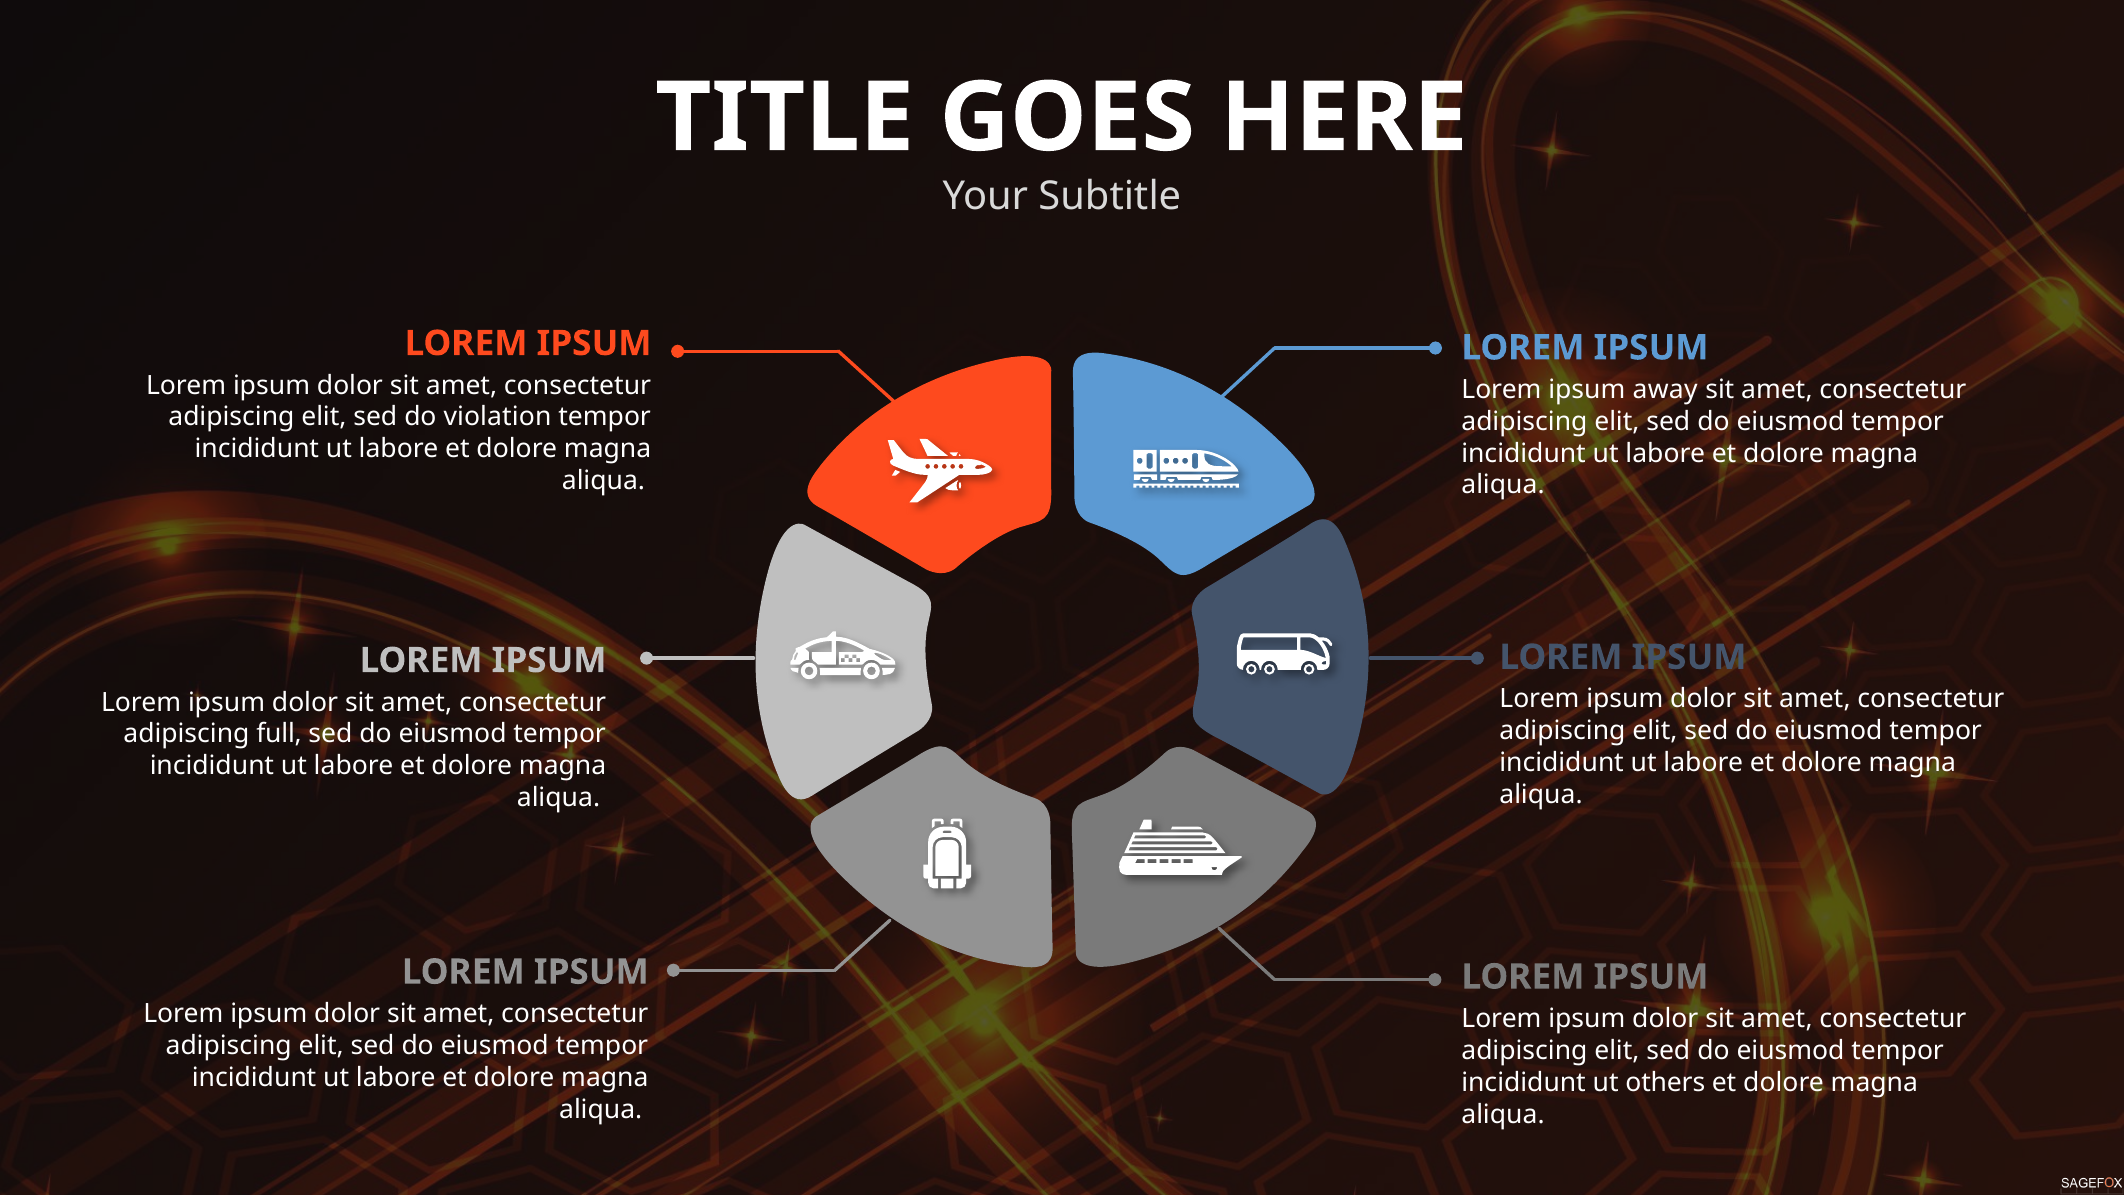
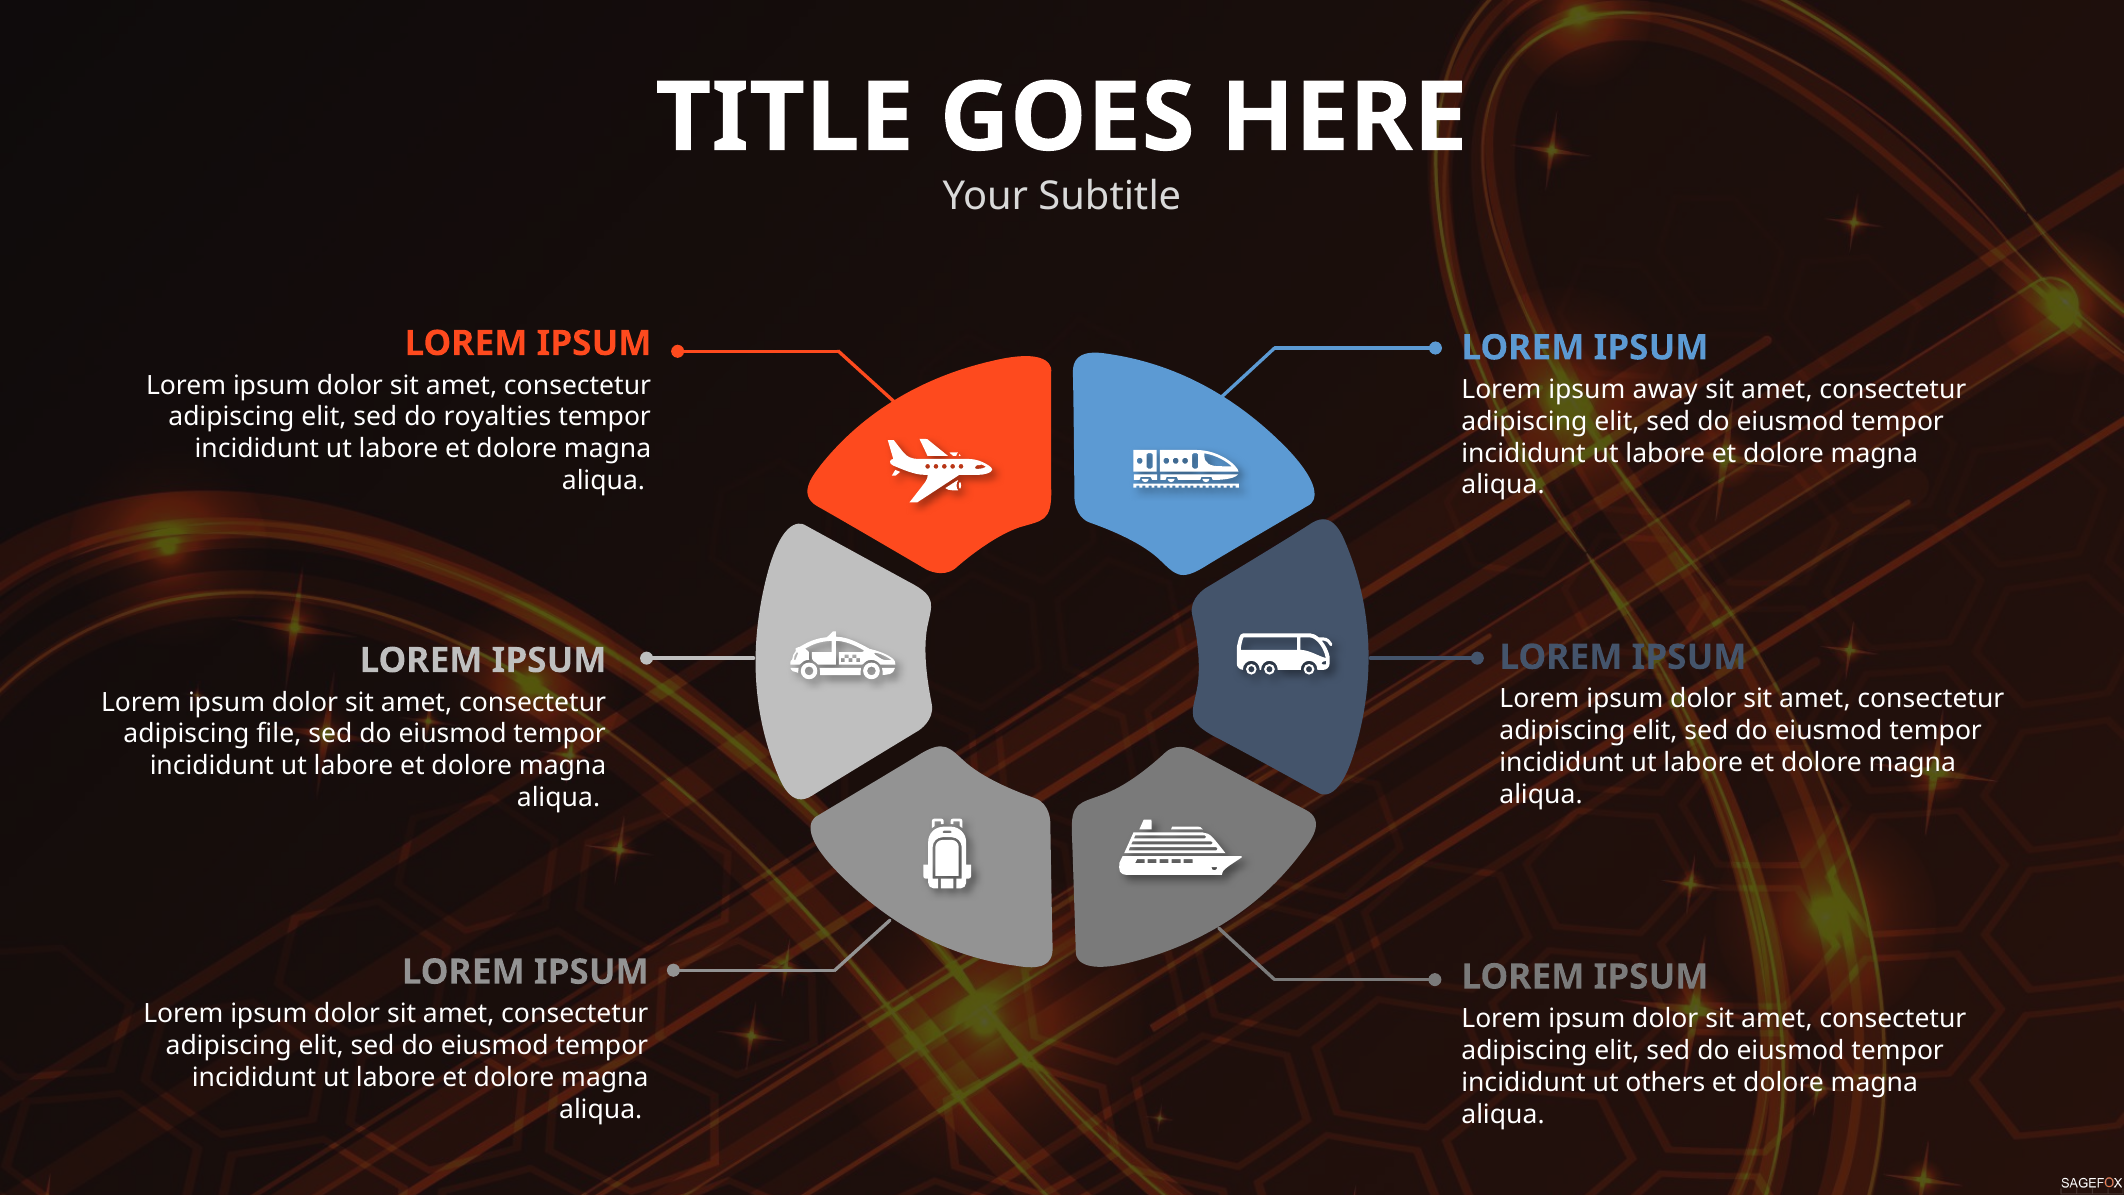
violation: violation -> royalties (497, 417)
full: full -> file (279, 734)
